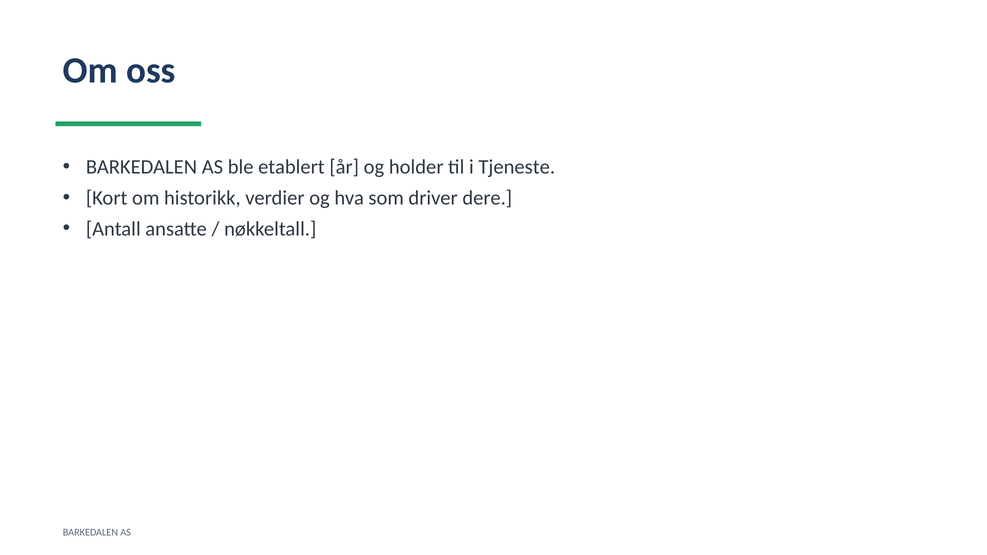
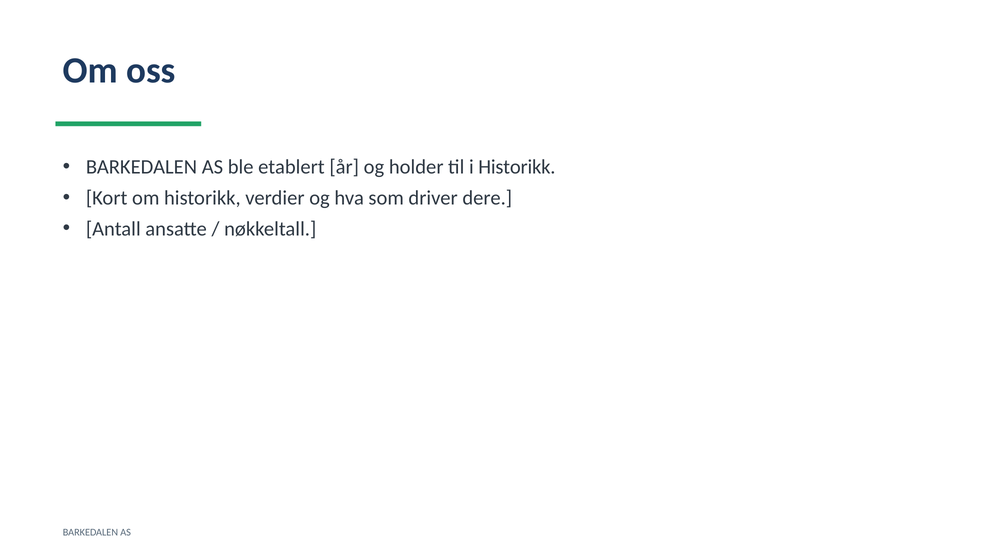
i Tjeneste: Tjeneste -> Historikk (517, 167)
